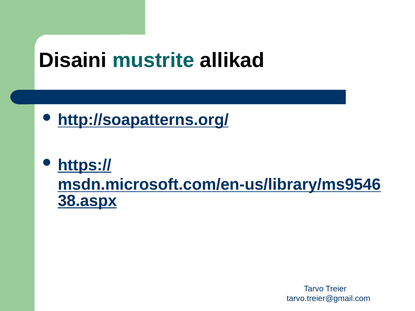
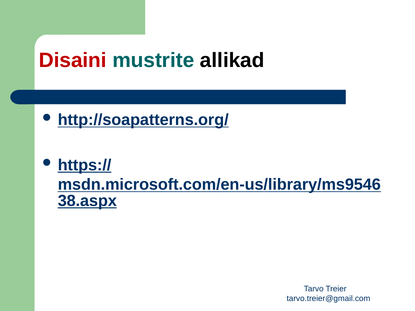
Disaini colour: black -> red (73, 60)
